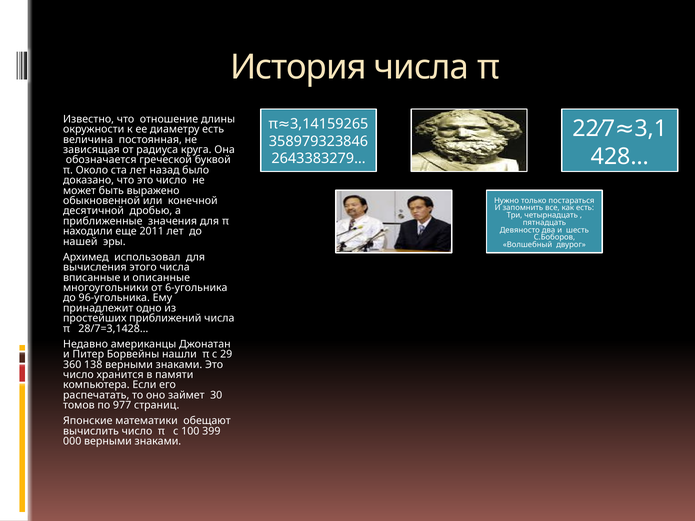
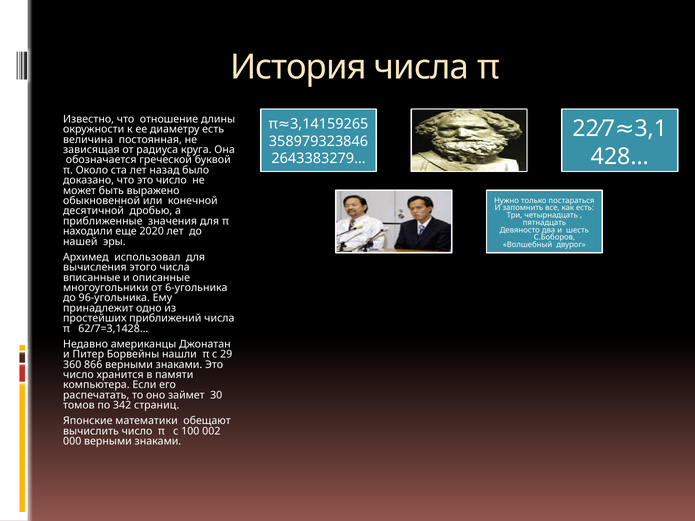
2011: 2011 -> 2020 (152, 231)
28/7=3,1428…: 28/7=3,1428… -> 62/7=3,1428… (113, 329)
138: 138 -> 866 (93, 365)
977: 977 -> 342 (122, 406)
399: 399 -> 002 (211, 431)
